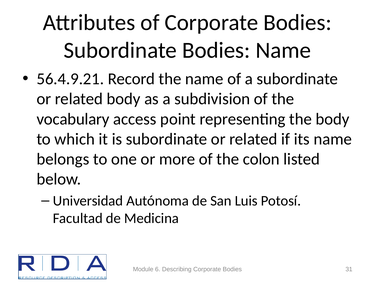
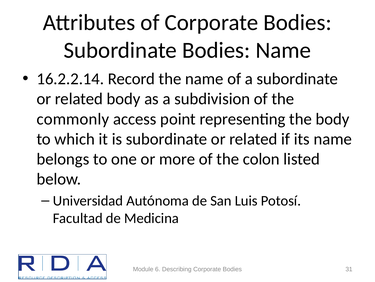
56.4.9.21: 56.4.9.21 -> 16.2.2.14 (70, 79)
vocabulary: vocabulary -> commonly (73, 119)
